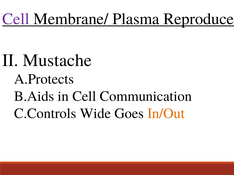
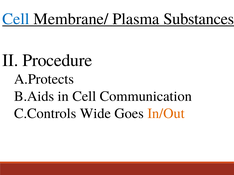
Cell colour: purple -> blue (16, 19)
Reproduce: Reproduce -> Substances (199, 19)
Mustache: Mustache -> Procedure (57, 60)
